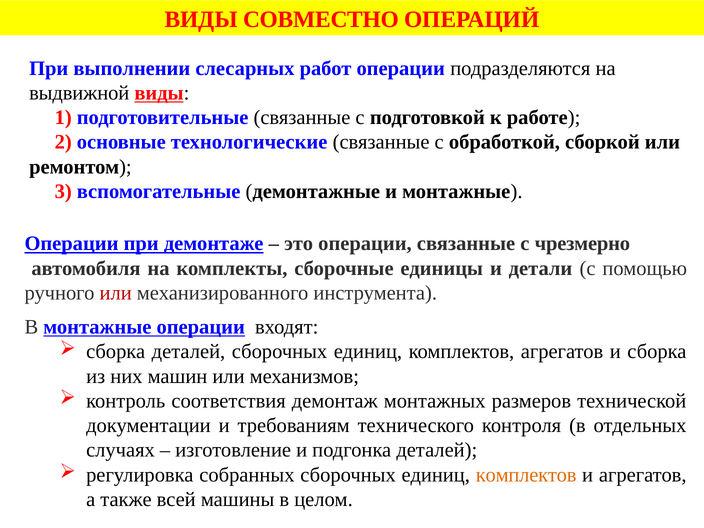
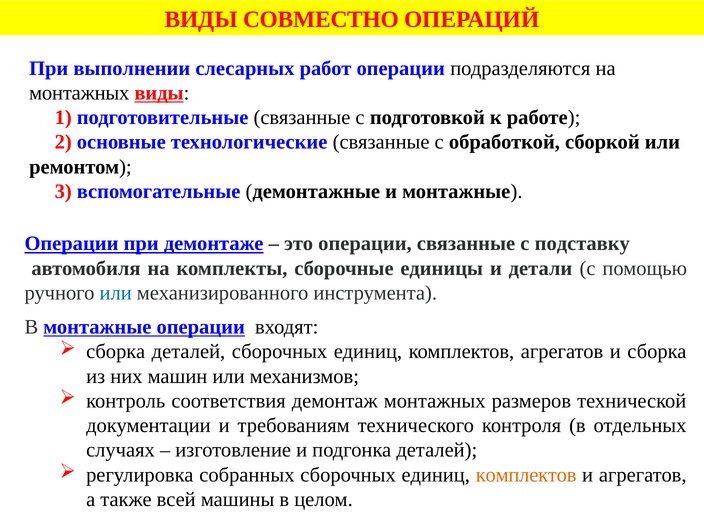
выдвижной: выдвижной -> монтажных (79, 93)
чрезмерно: чрезмерно -> подставку (582, 244)
или colour: red -> blue (116, 293)
